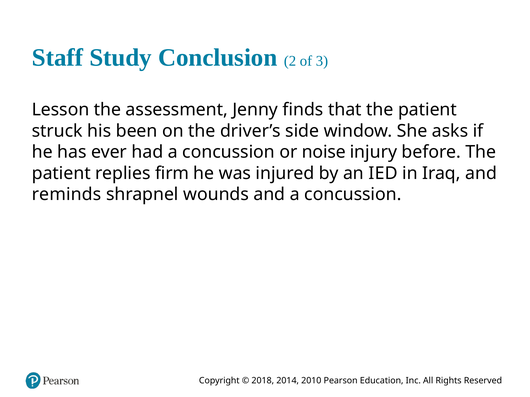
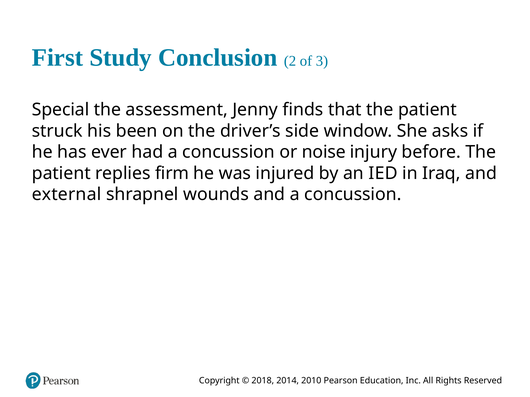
Staff: Staff -> First (57, 57)
Lesson: Lesson -> Special (61, 110)
reminds: reminds -> external (67, 195)
